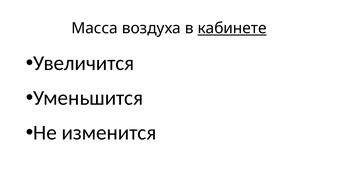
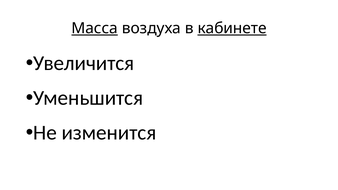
Масса underline: none -> present (95, 28)
